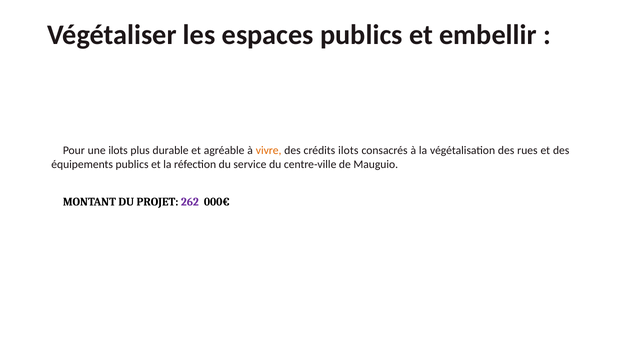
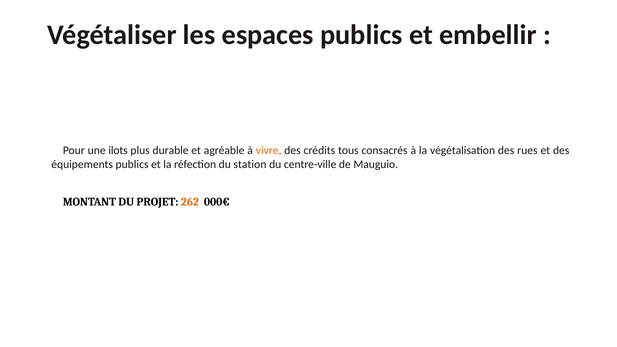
crédits ilots: ilots -> tous (348, 151)
service: service -> station (250, 164)
262 colour: purple -> orange (190, 202)
